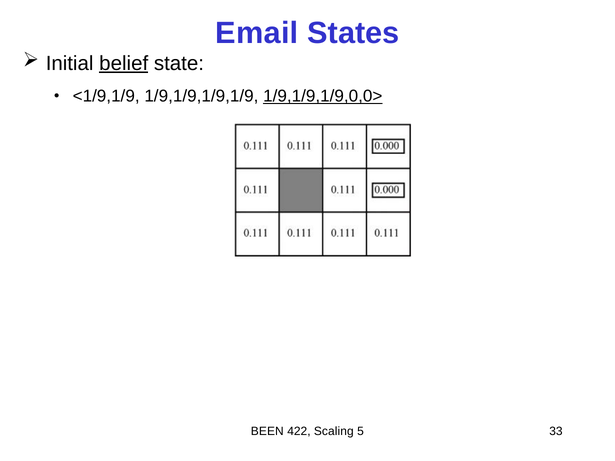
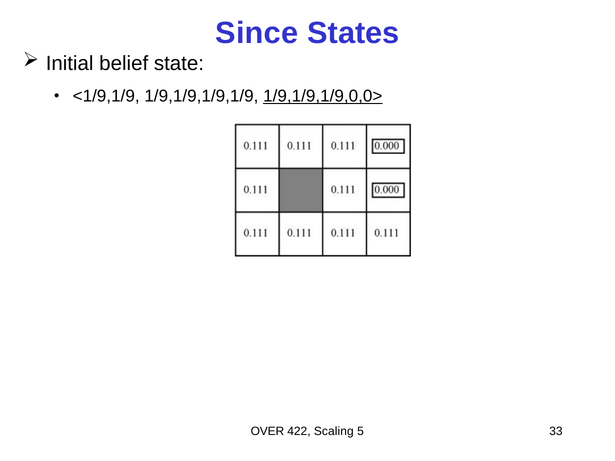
Email: Email -> Since (257, 33)
belief underline: present -> none (124, 63)
BEEN: BEEN -> OVER (267, 431)
